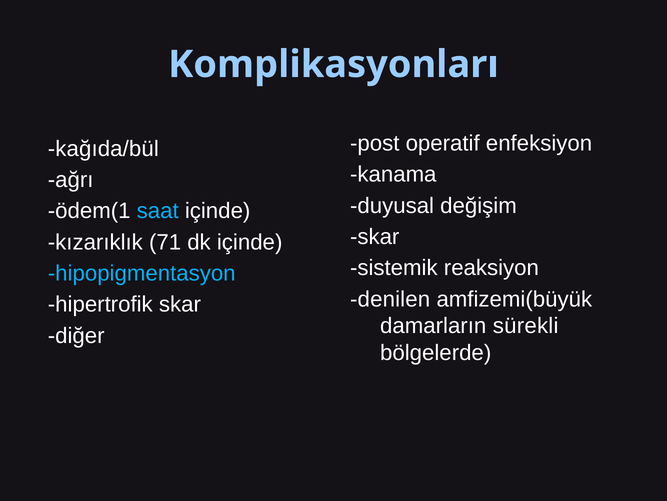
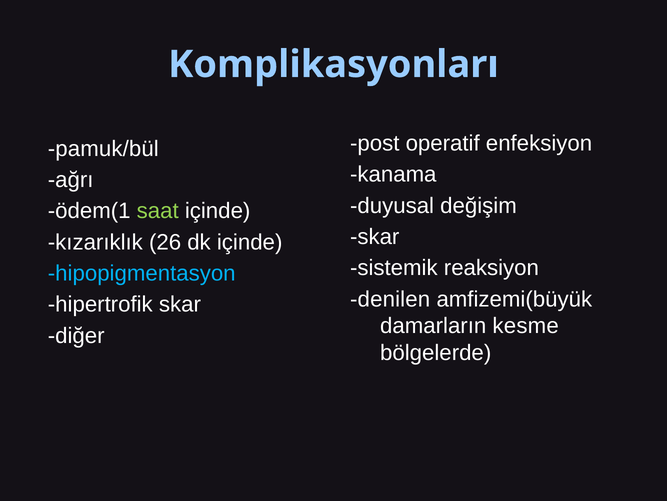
kağıda/bül: kağıda/bül -> pamuk/bül (103, 148)
saat colour: light blue -> light green (158, 211)
71: 71 -> 26 (165, 242)
sürekli: sürekli -> kesme (526, 326)
